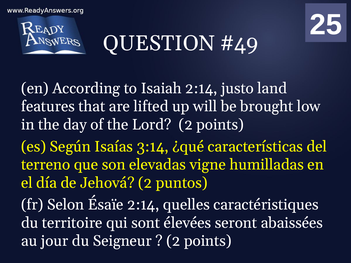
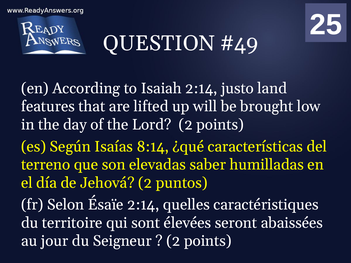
3:14: 3:14 -> 8:14 (153, 147)
vigne: vigne -> saber (208, 165)
